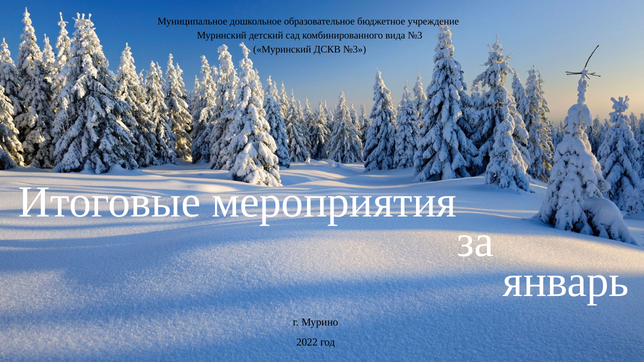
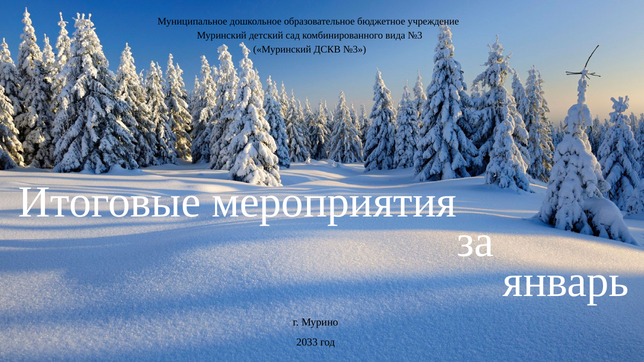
2022: 2022 -> 2033 (307, 342)
